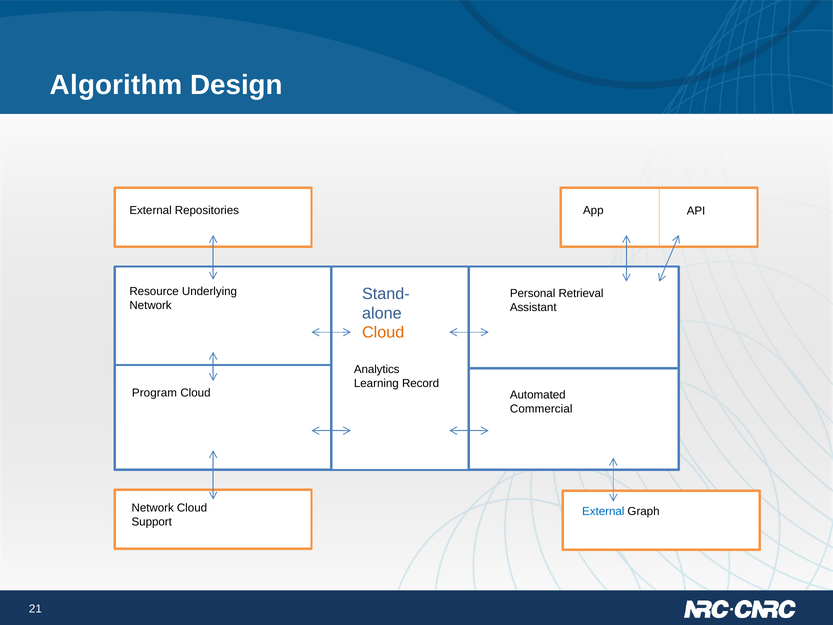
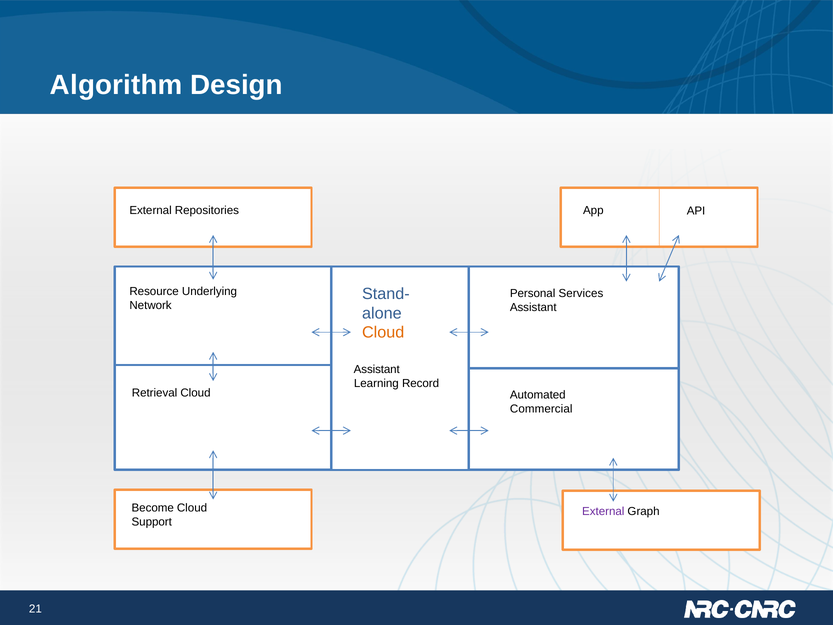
Retrieval: Retrieval -> Services (581, 293)
Analytics: Analytics -> Assistant (377, 369)
Program: Program -> Retrieval (155, 393)
Network: Network -> Become (153, 508)
External colour: blue -> purple (603, 511)
